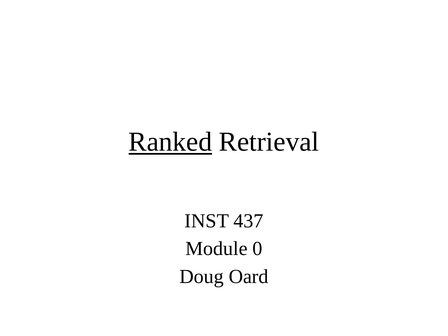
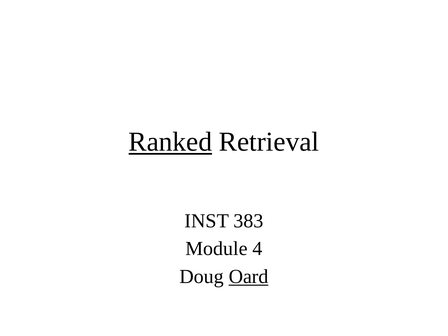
437: 437 -> 383 (248, 221)
0: 0 -> 4 (257, 249)
Oard underline: none -> present (249, 277)
